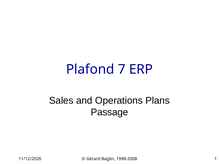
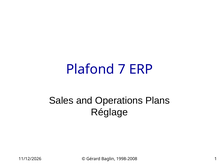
Passage: Passage -> Réglage (109, 112)
